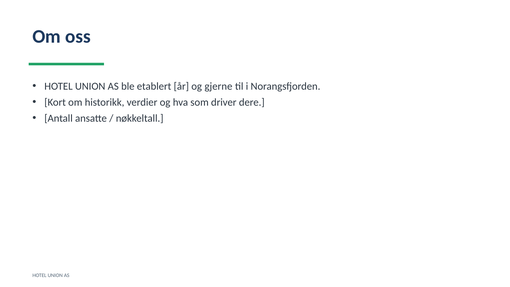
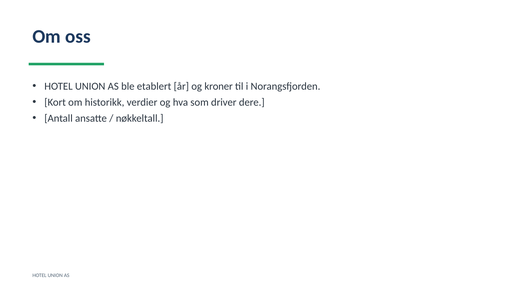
gjerne: gjerne -> kroner (219, 86)
